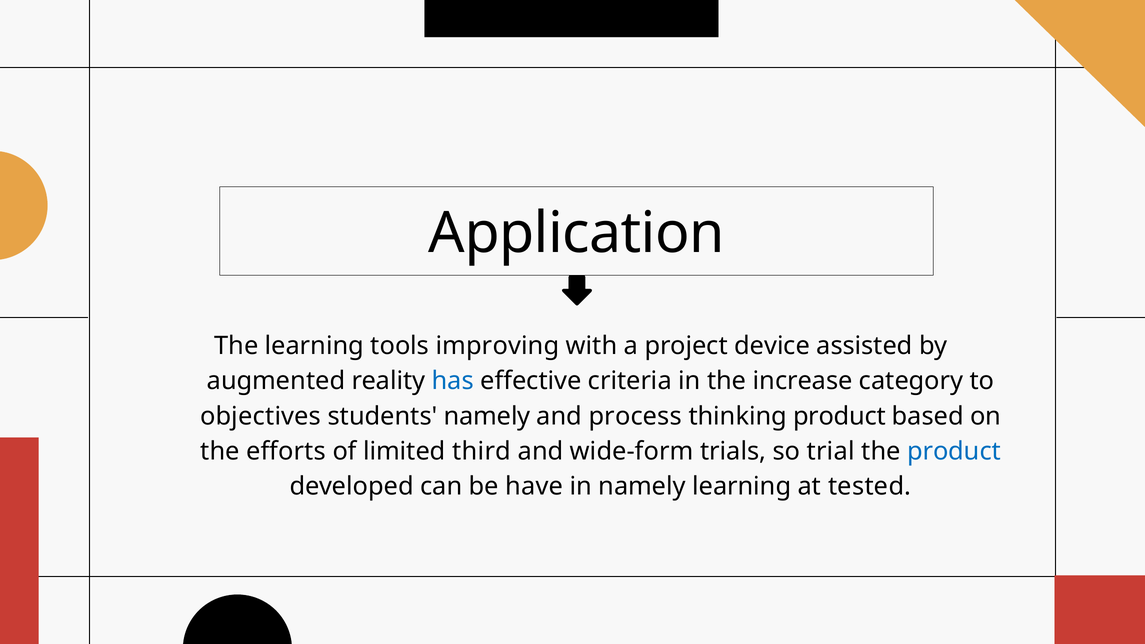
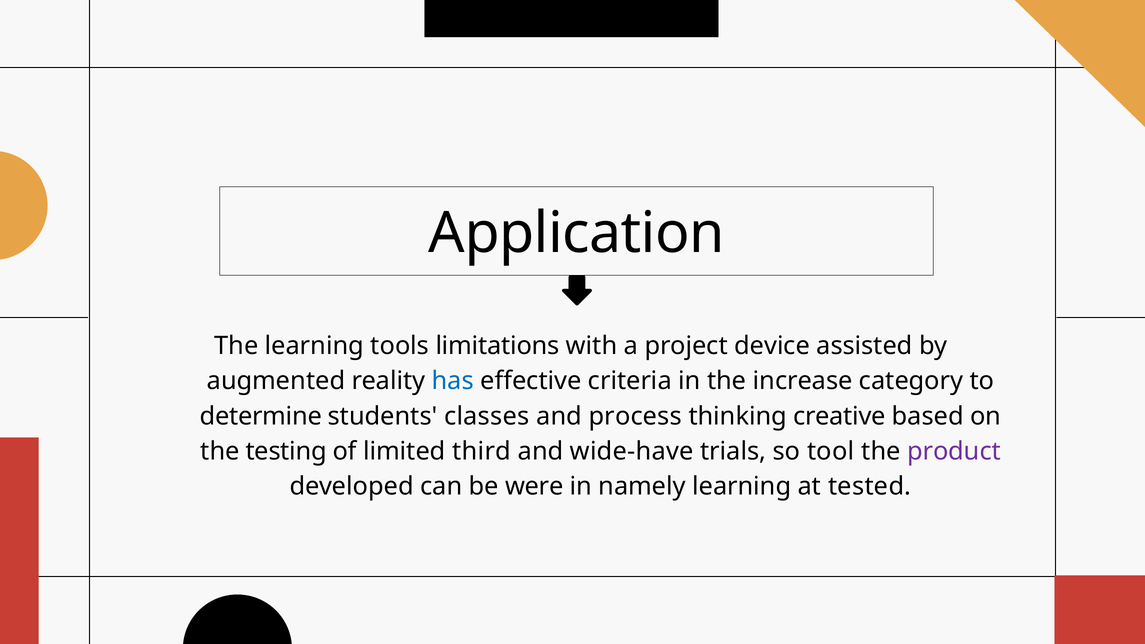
improving: improving -> limitations (498, 346)
objectives: objectives -> determine (261, 416)
students namely: namely -> classes (487, 416)
thinking product: product -> creative (839, 416)
efforts: efforts -> testing (286, 451)
wide-form: wide-form -> wide-have (632, 451)
trial: trial -> tool (831, 451)
product colour: blue -> purple (954, 451)
have: have -> were (534, 486)
